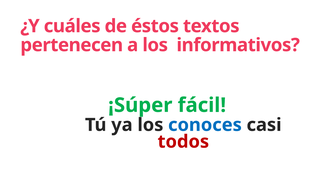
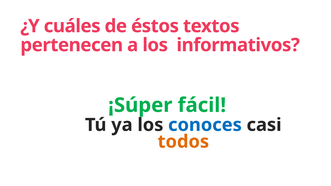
todos colour: red -> orange (183, 142)
